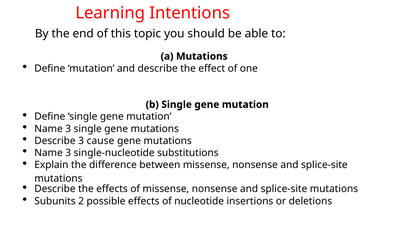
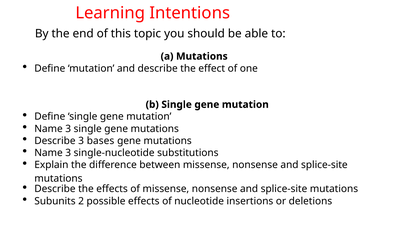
cause: cause -> bases (101, 141)
